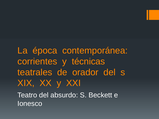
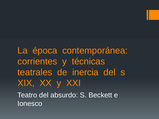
orador: orador -> inercia (85, 72)
